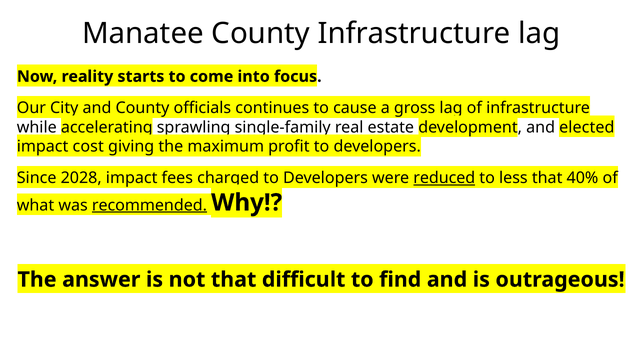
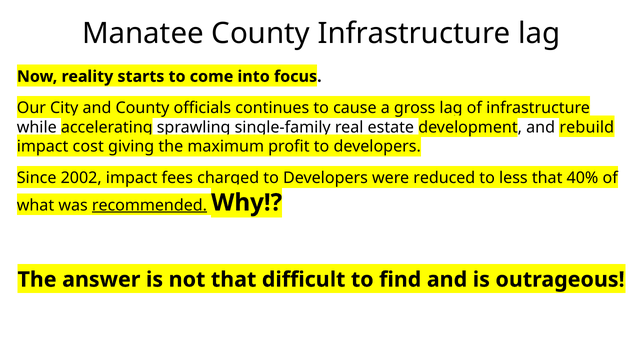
elected: elected -> rebuild (587, 127)
2028: 2028 -> 2002 (81, 178)
reduced underline: present -> none (444, 178)
